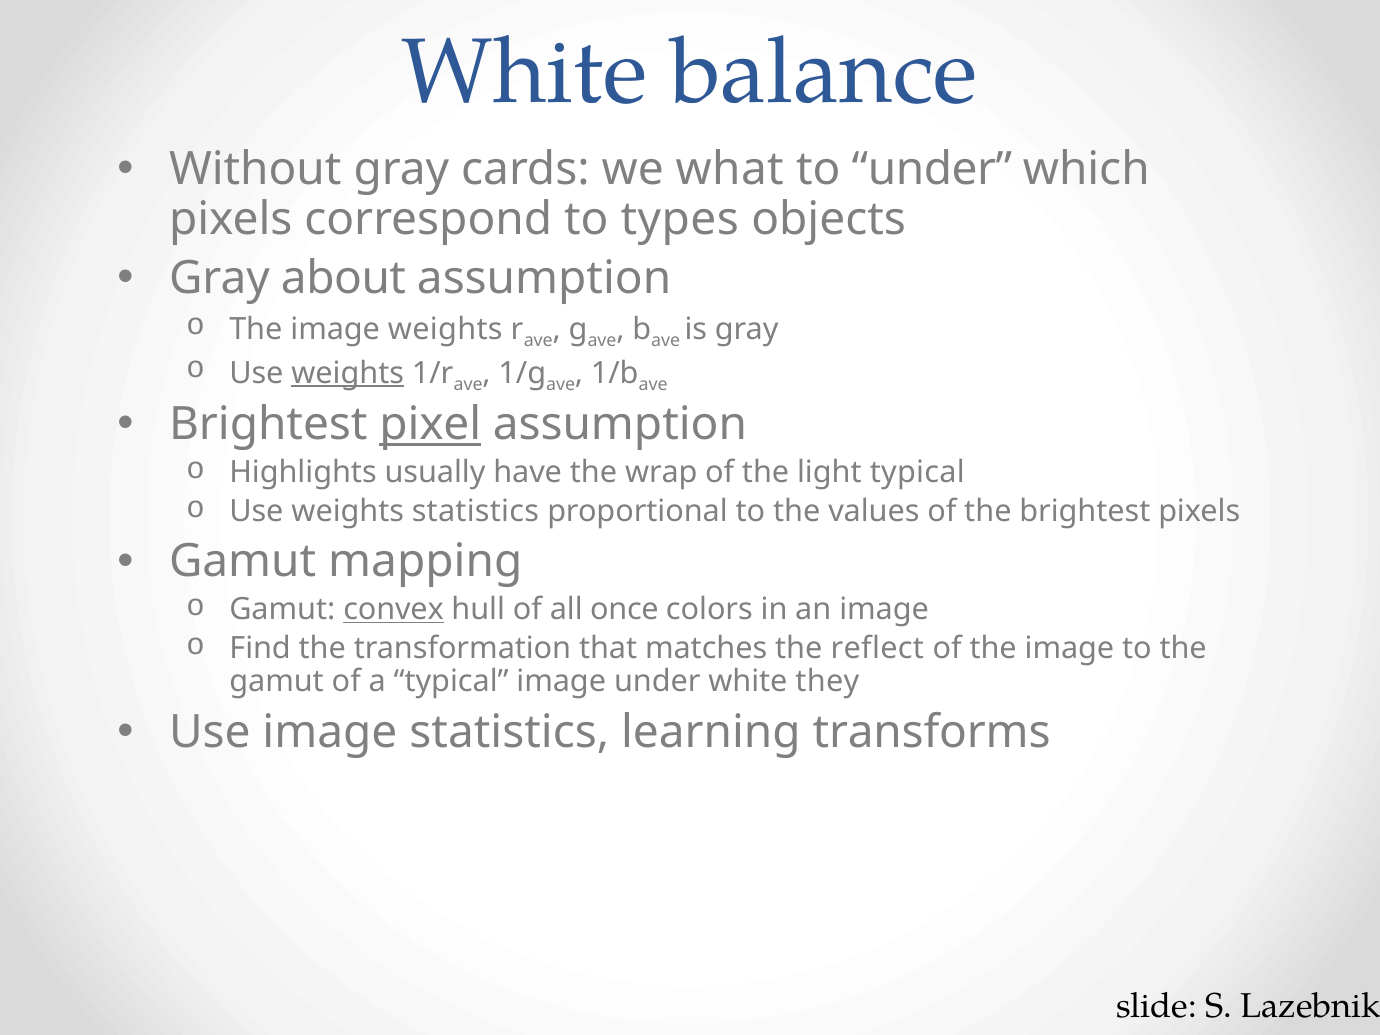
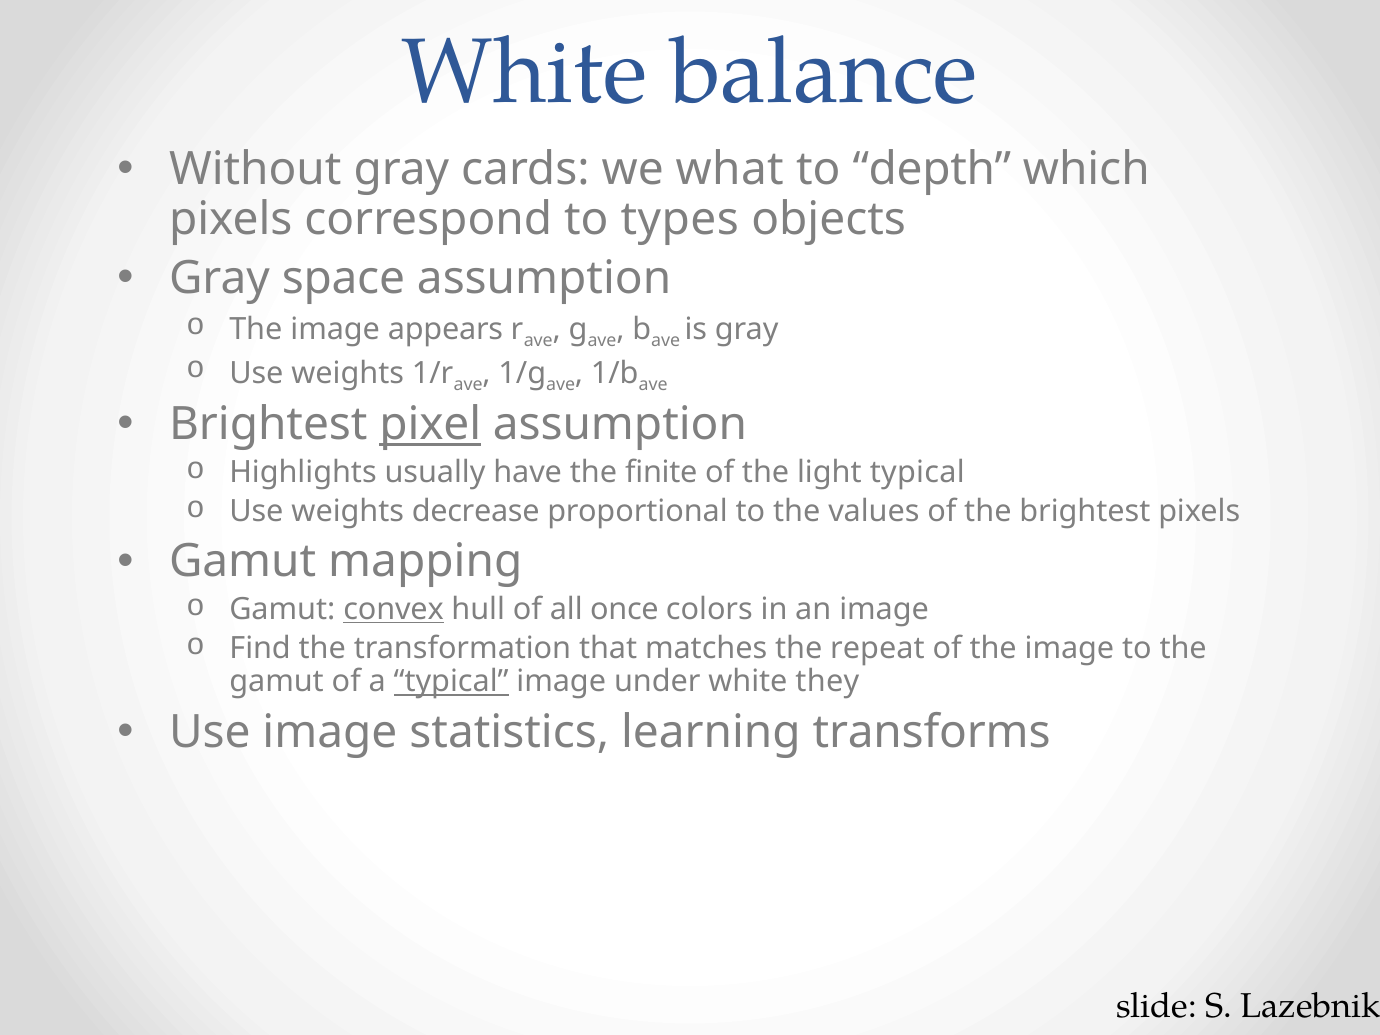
to under: under -> depth (932, 169)
about: about -> space (343, 278)
image weights: weights -> appears (446, 329)
weights underline: present -> none (348, 373)
wrap: wrap -> finite (661, 472)
weights statistics: statistics -> decrease (476, 511)
reflect: reflect -> repeat (877, 648)
typical underline: none -> present (451, 682)
